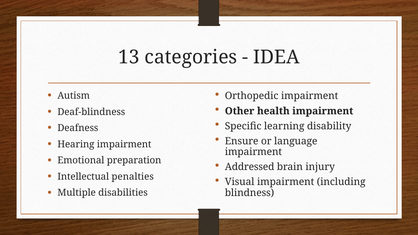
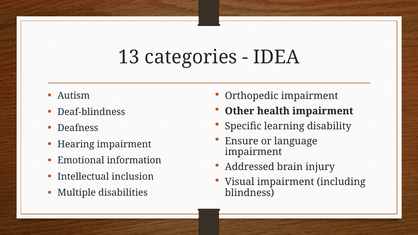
preparation: preparation -> information (134, 161)
penalties: penalties -> inclusion (133, 177)
